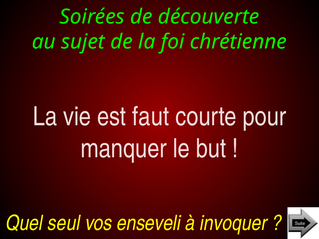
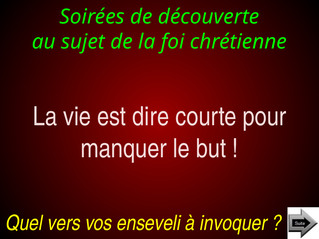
faut: faut -> dire (151, 117)
seul: seul -> vers (64, 223)
